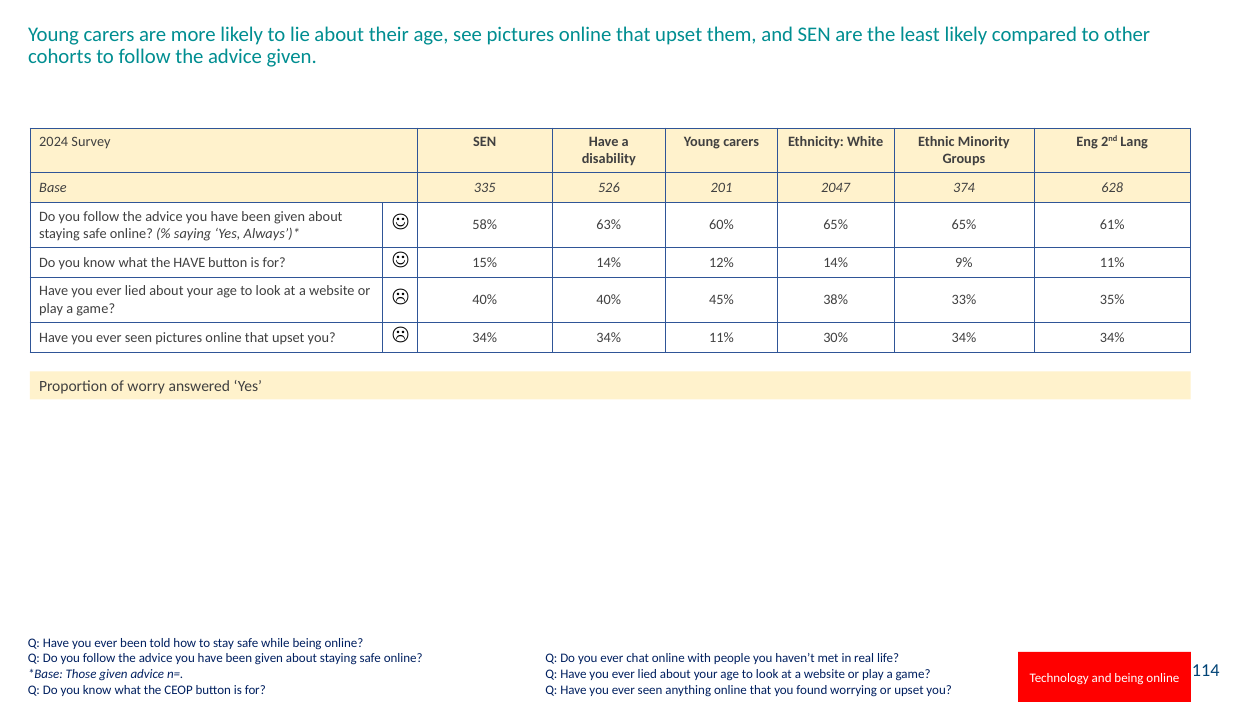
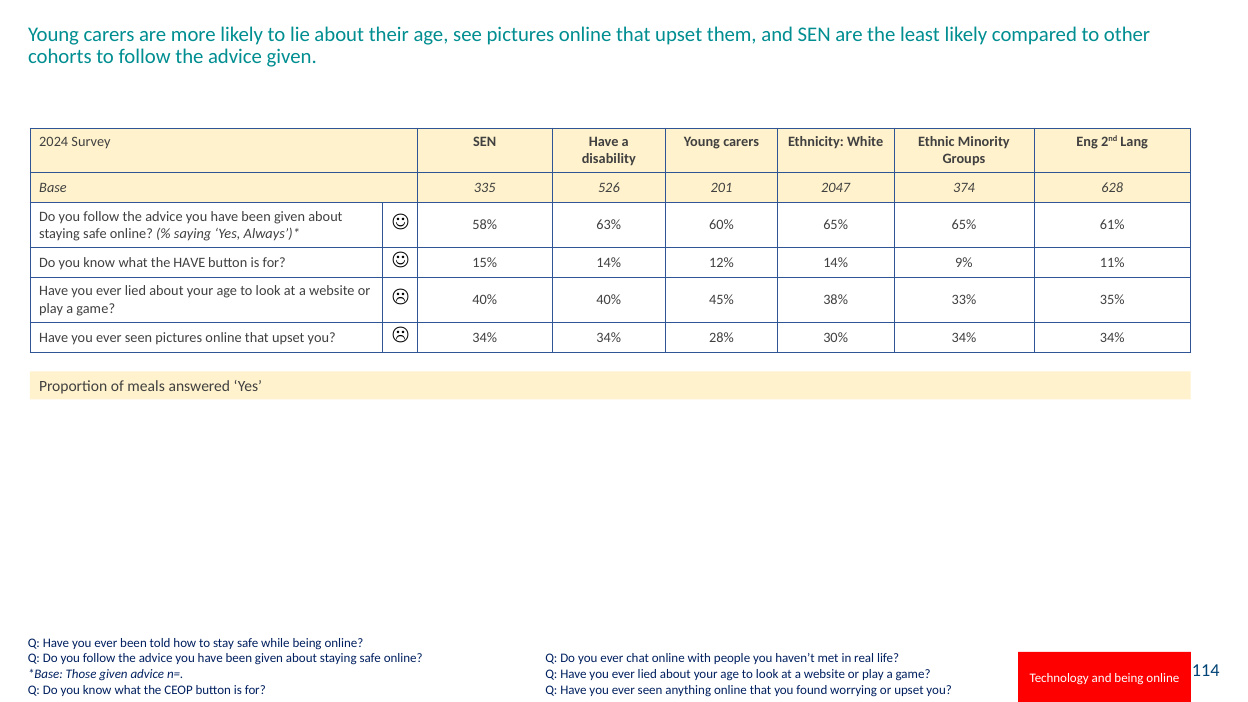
34% 11%: 11% -> 28% (721, 337)
worry: worry -> meals (146, 387)
